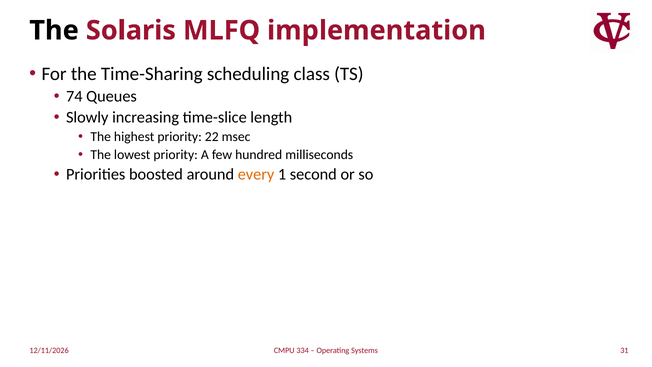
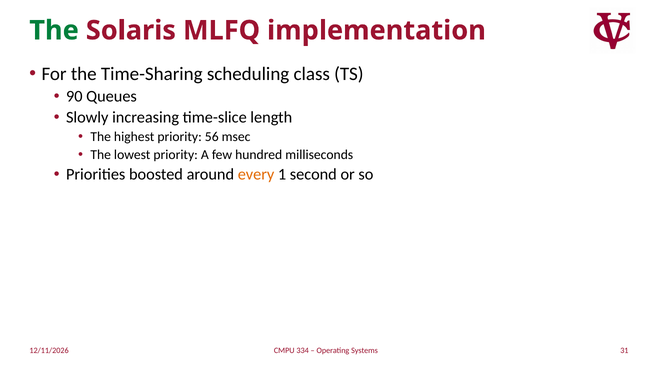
The colour: black -> green (54, 30)
74: 74 -> 90 (74, 96)
22: 22 -> 56 (212, 137)
